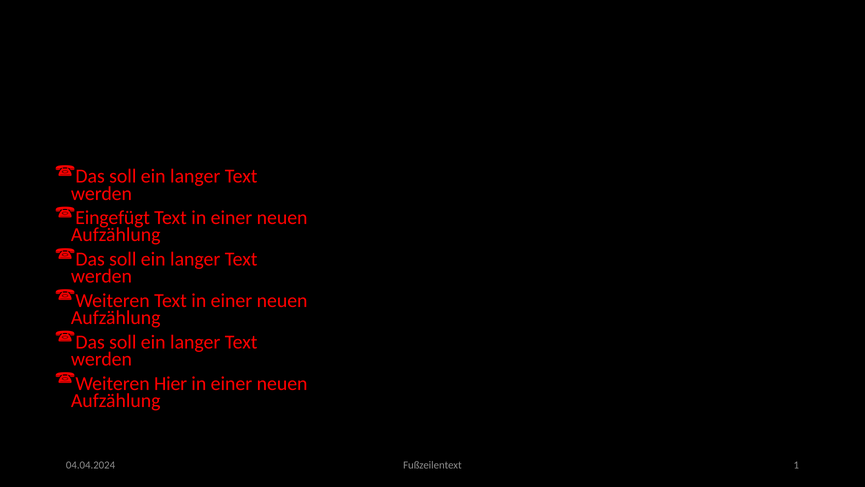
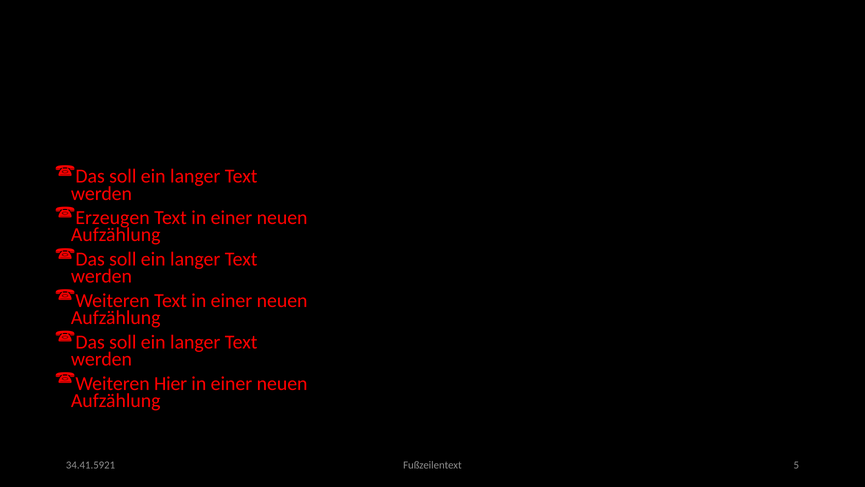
Eingefügt: Eingefügt -> Erzeugen (113, 218)
1: 1 -> 5 (796, 465)
04.04.2024: 04.04.2024 -> 34.41.5921 (91, 465)
